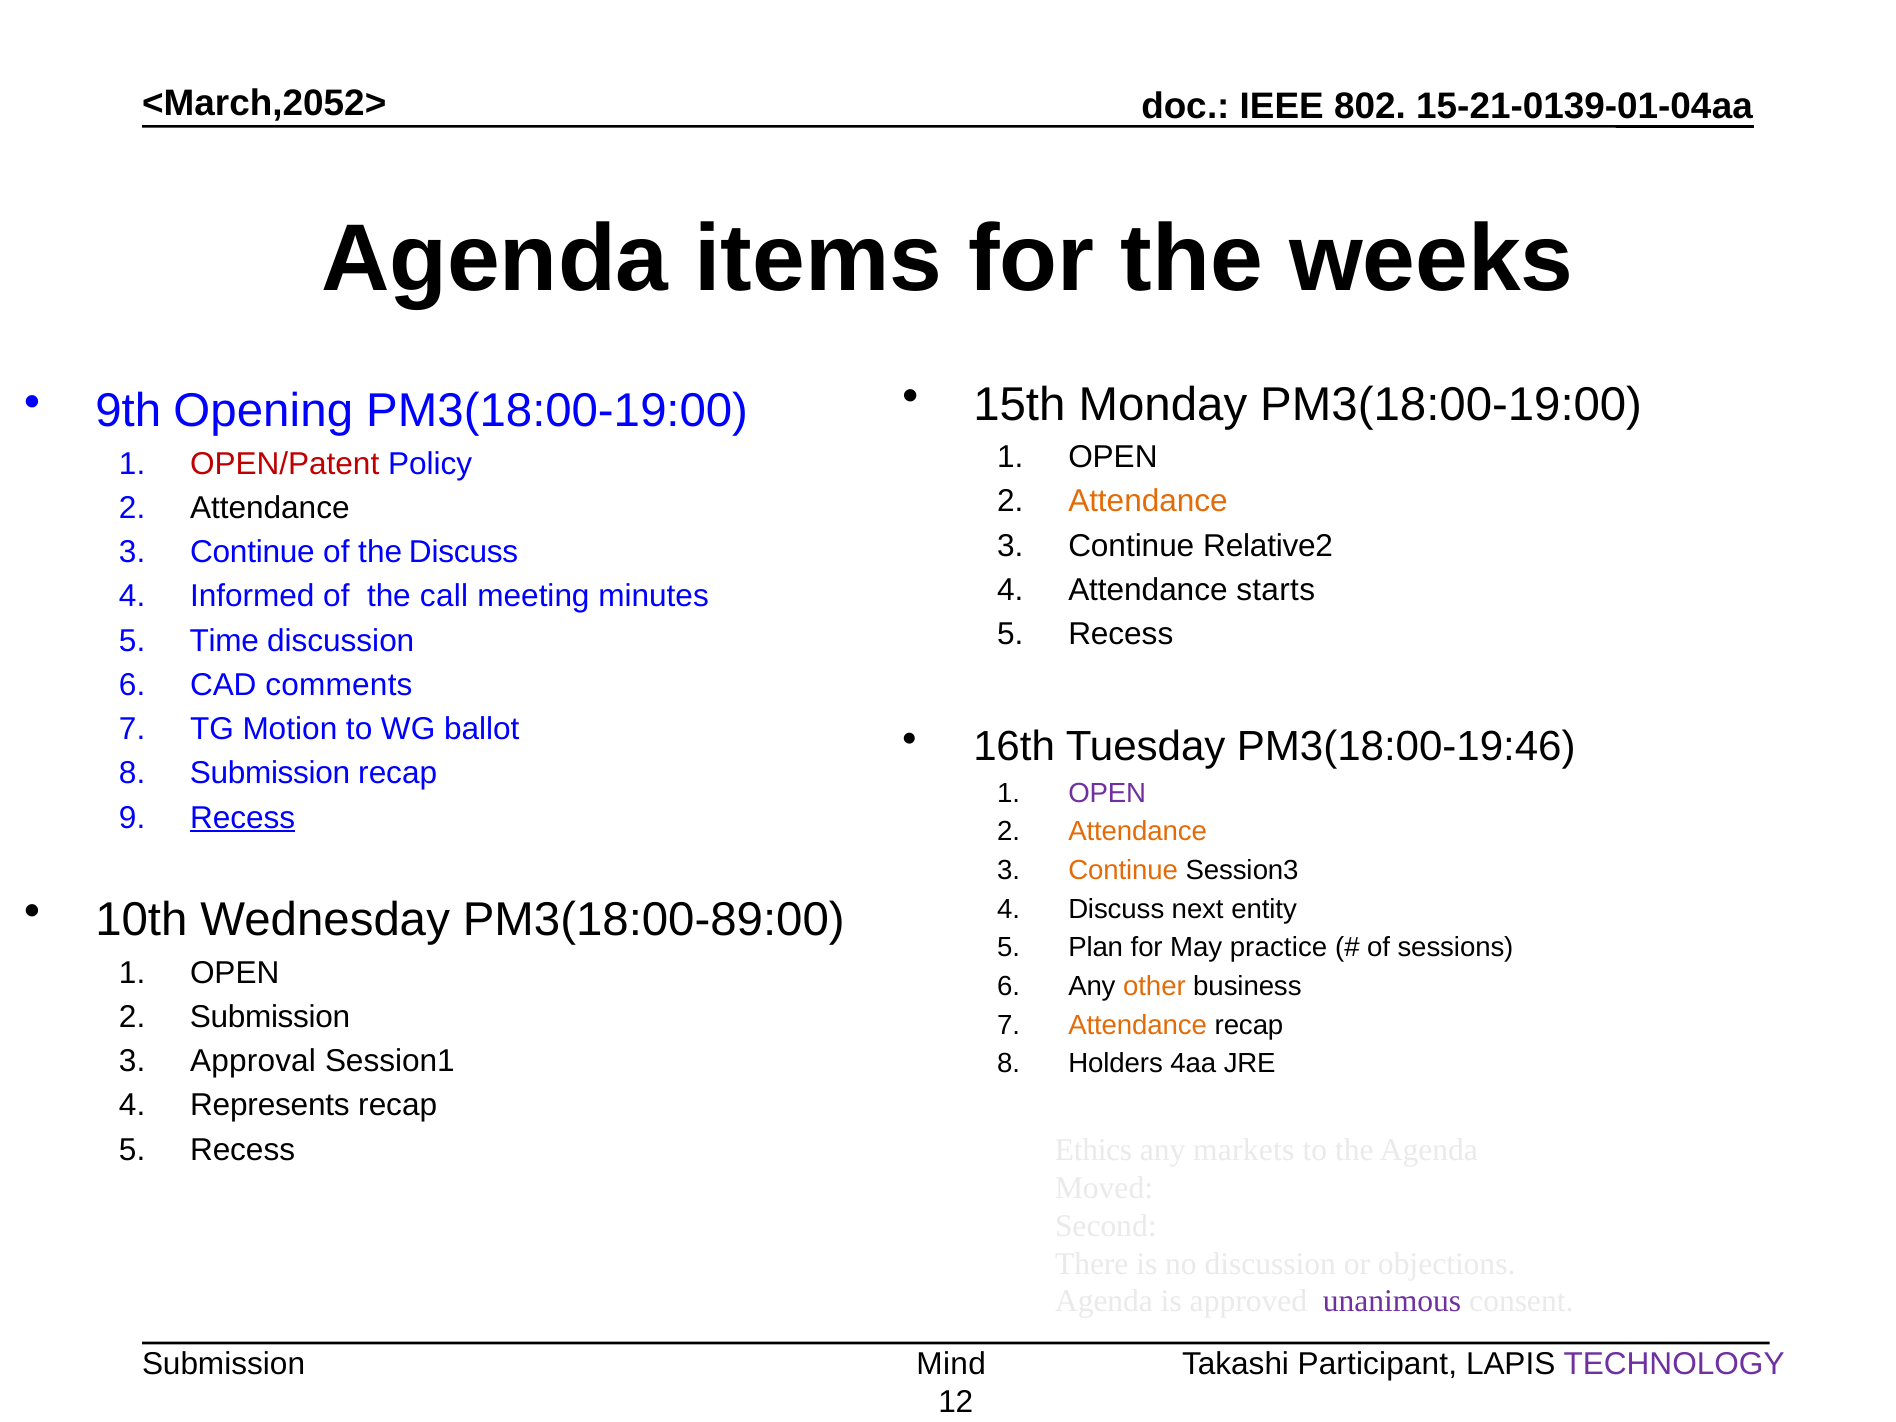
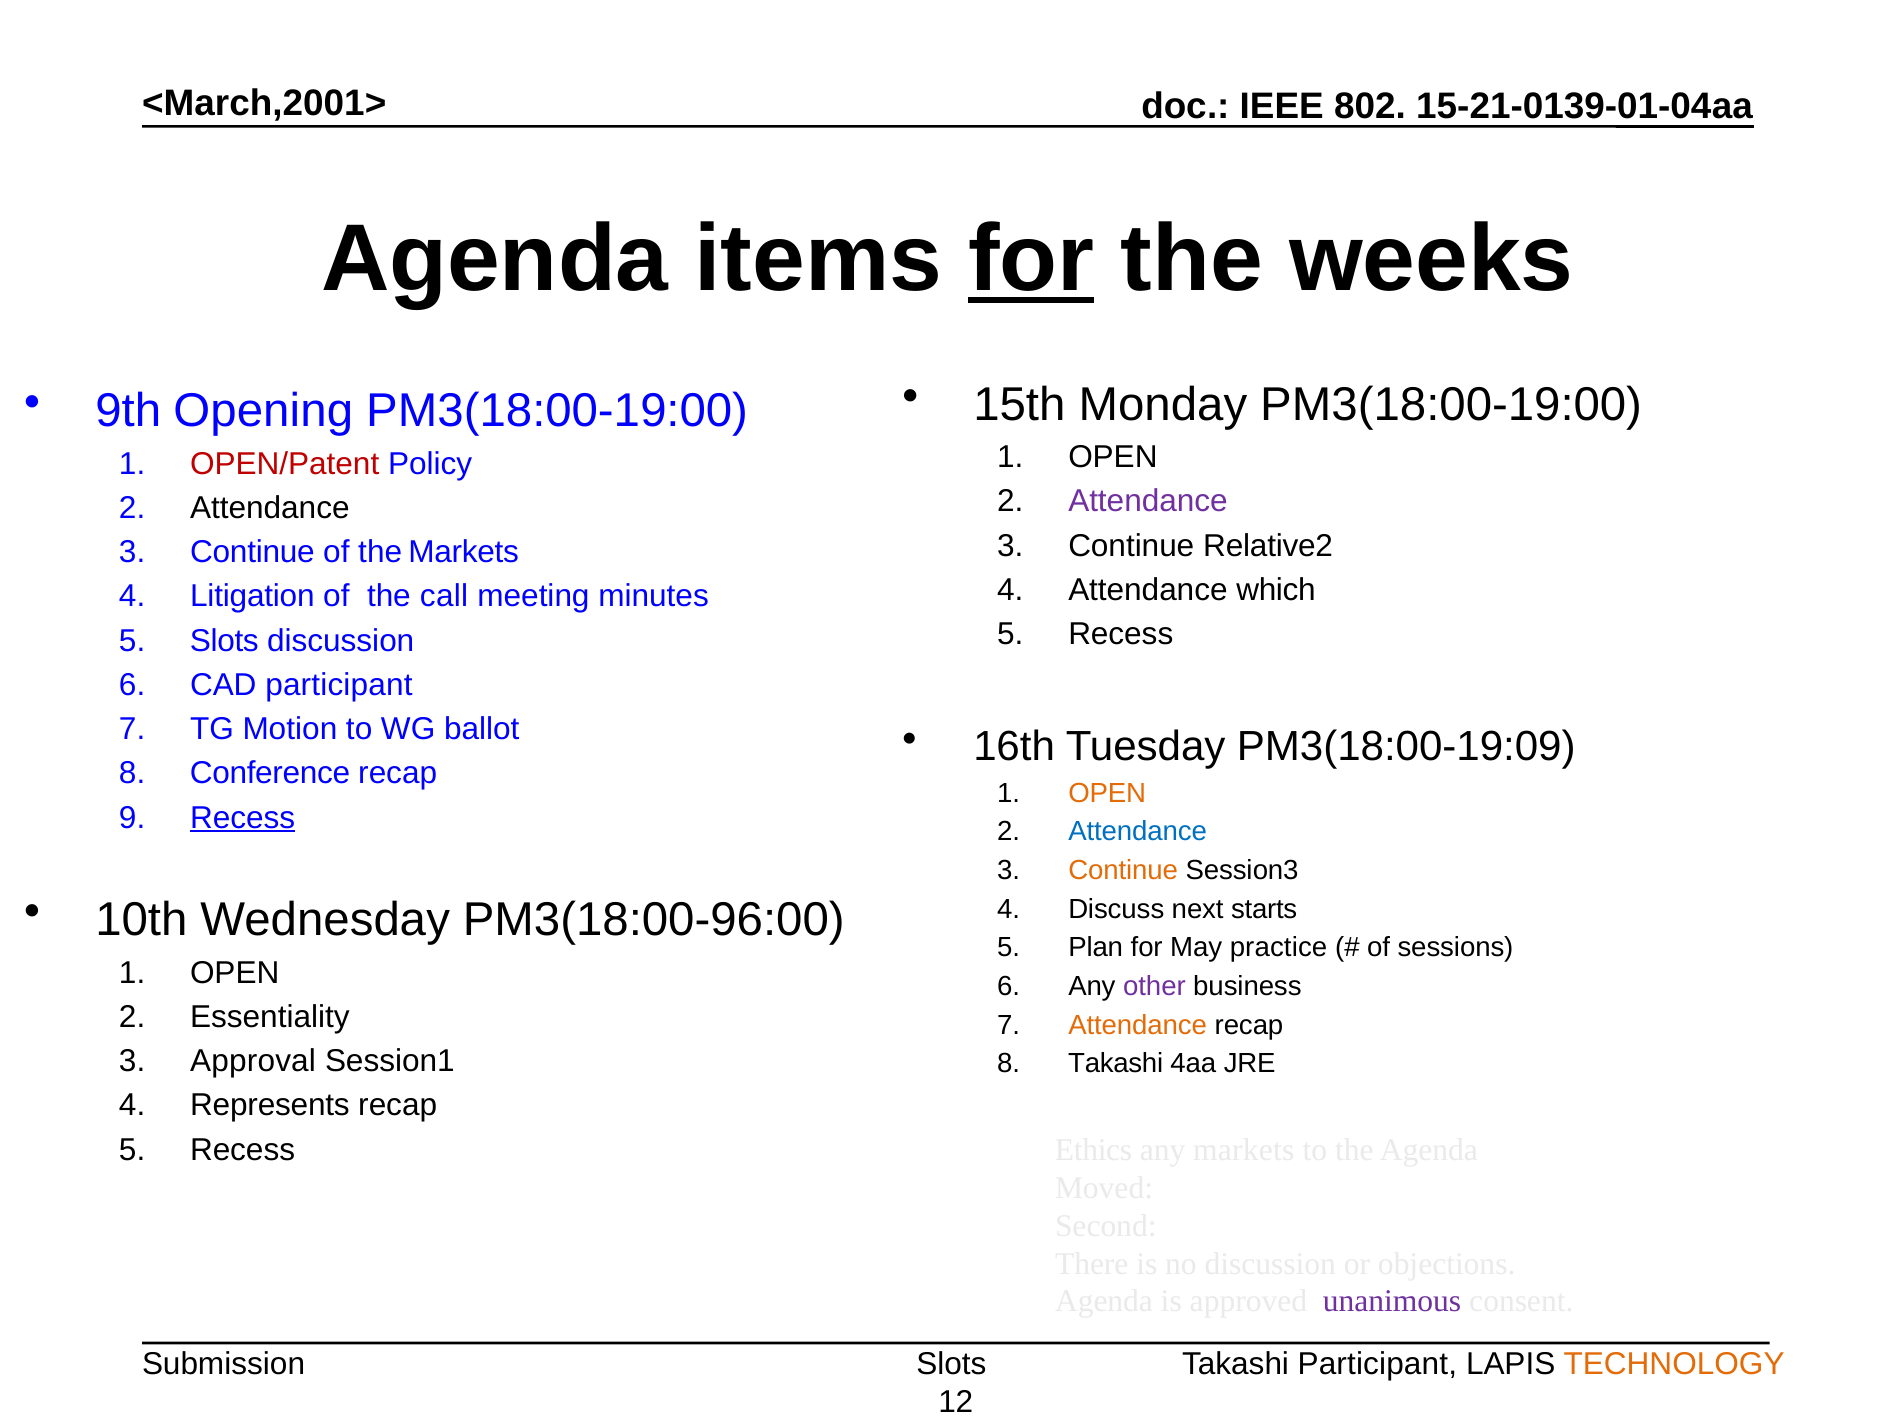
<March,2052>: <March,2052> -> <March,2001> (264, 103)
for underline: none -> present (1031, 259)
Attendance colour: orange -> purple (1148, 502)
the Discuss: Discuss -> Markets (464, 552)
starts: starts -> which (1276, 590)
Informed: Informed -> Litigation (252, 596)
Time: Time -> Slots (224, 641)
CAD comments: comments -> participant (339, 685)
PM3(18:00-19:46: PM3(18:00-19:46 -> PM3(18:00-19:09 (1406, 747)
Submission: Submission -> Conference (270, 773)
OPEN colour: purple -> orange (1107, 793)
Attendance colour: orange -> blue (1138, 832)
PM3(18:00-89:00: PM3(18:00-89:00 -> PM3(18:00-96:00 (654, 920)
entity: entity -> starts (1264, 909)
other colour: orange -> purple (1154, 986)
Submission: Submission -> Essentiality (270, 1017)
Holders: Holders -> Takashi (1116, 1064)
Mind: Mind -> Slots (951, 1364)
TECHNOLOGY colour: purple -> orange (1674, 1364)
